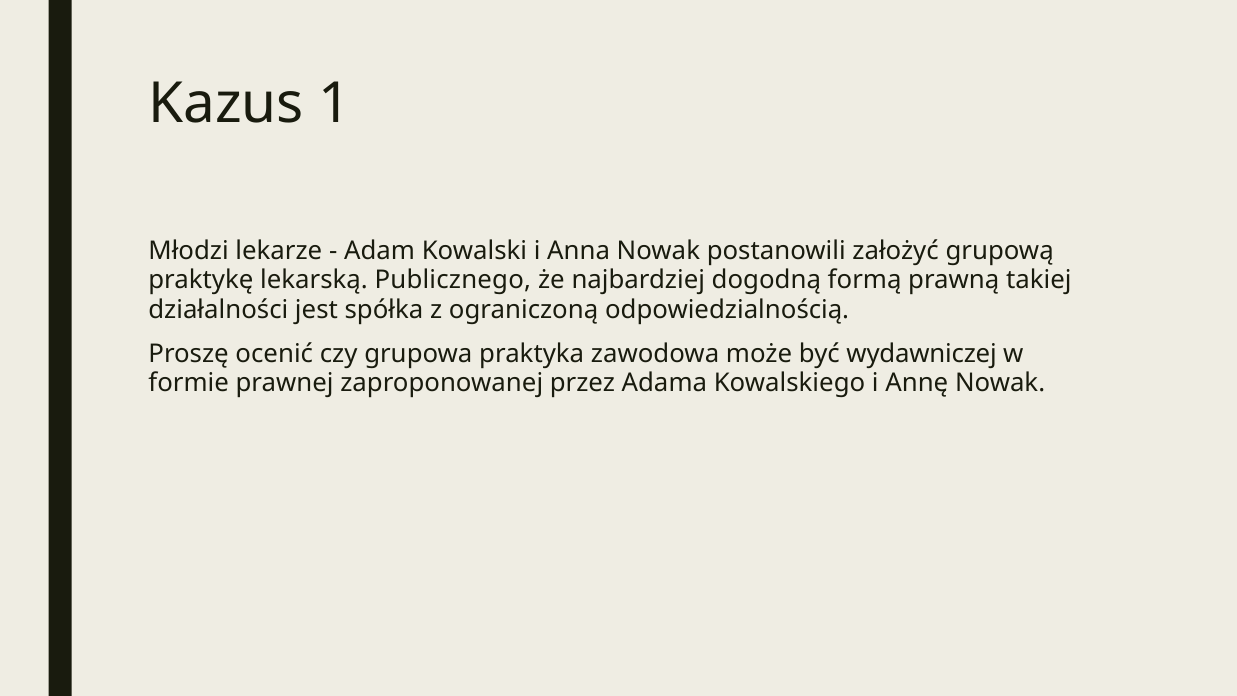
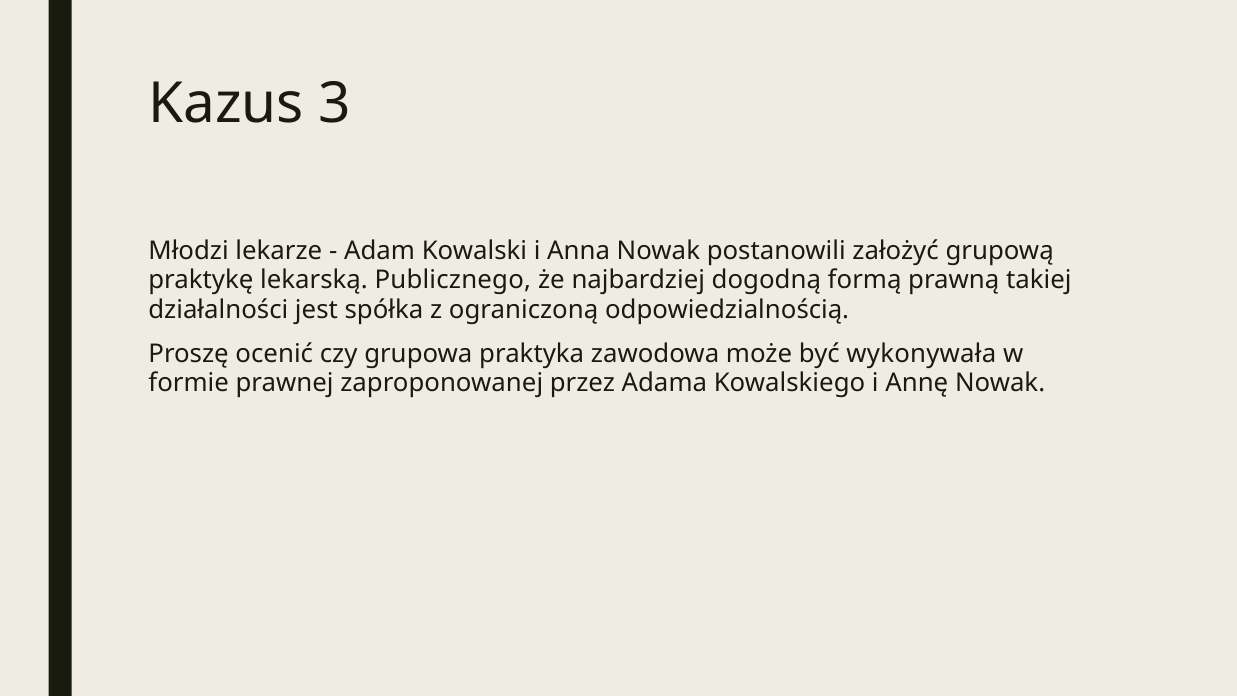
1: 1 -> 3 (335, 104)
wydawniczej: wydawniczej -> wykonywała (921, 354)
